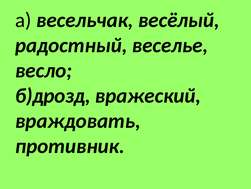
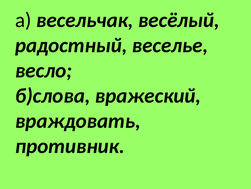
б)дрозд: б)дрозд -> б)слова (53, 95)
